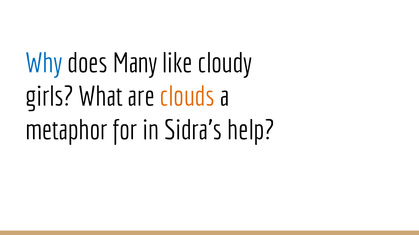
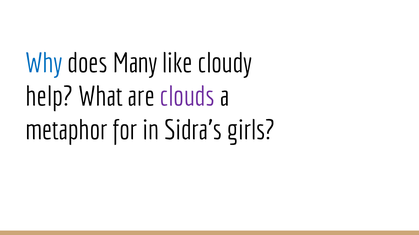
girls: girls -> help (49, 97)
clouds colour: orange -> purple (187, 97)
help: help -> girls (251, 131)
